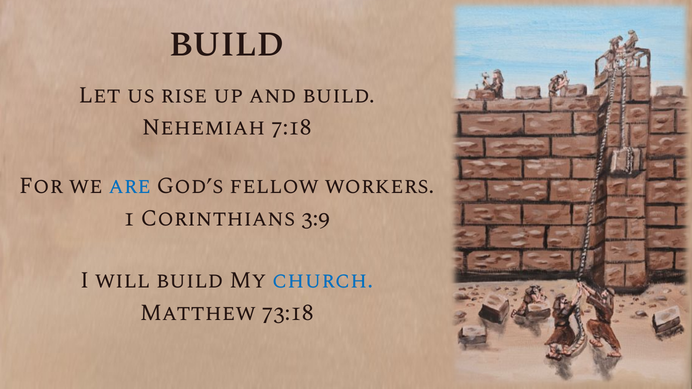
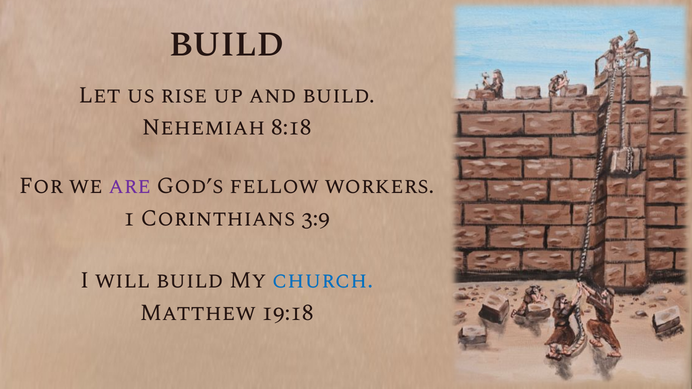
7:18: 7:18 -> 8:18 (291, 127)
are colour: blue -> purple (130, 186)
73:18: 73:18 -> 19:18 (287, 313)
